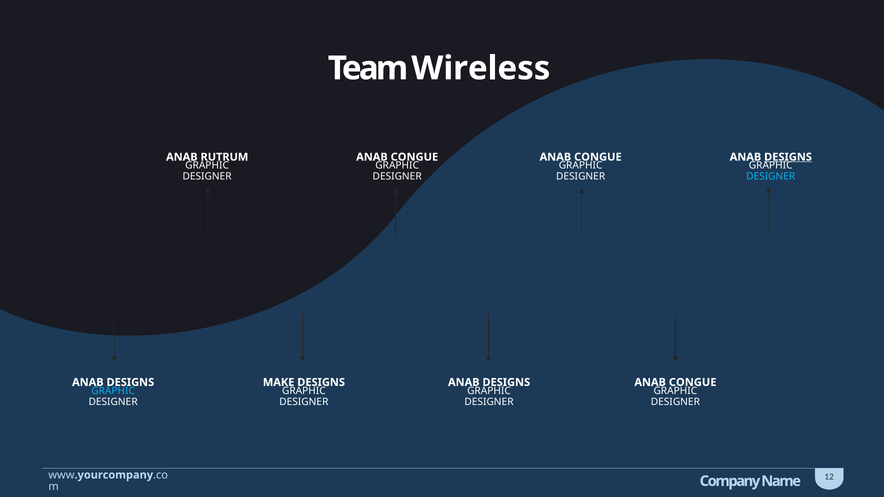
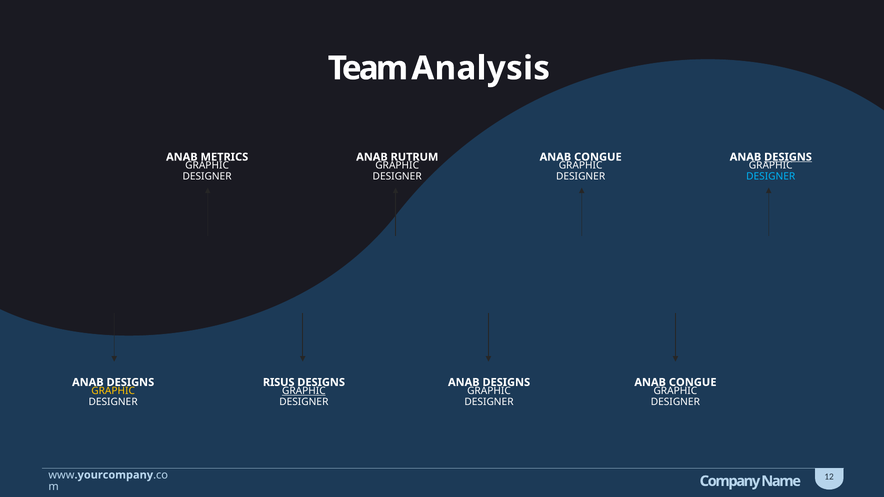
Wireless: Wireless -> Analysis (481, 68)
RUTRUM: RUTRUM -> METRICS (224, 157)
CONGUE: CONGUE -> RUTRUM (414, 157)
MAKE: MAKE -> RISUS (279, 382)
GRAPHIC colour: light blue -> yellow (113, 391)
GRAPHIC underline: none -> present (304, 391)
